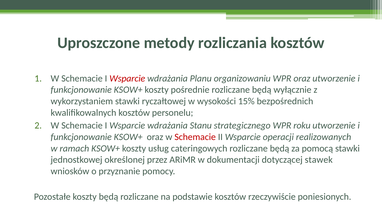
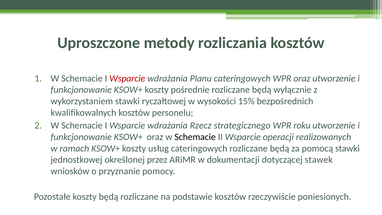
Planu organizowaniu: organizowaniu -> cateringowych (242, 78)
Stanu: Stanu -> Rzecz (201, 125)
Schemacie colour: red -> black (195, 137)
